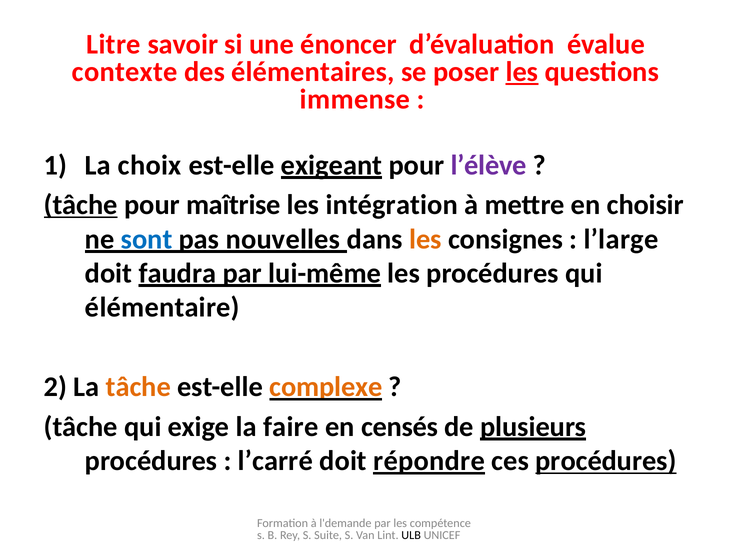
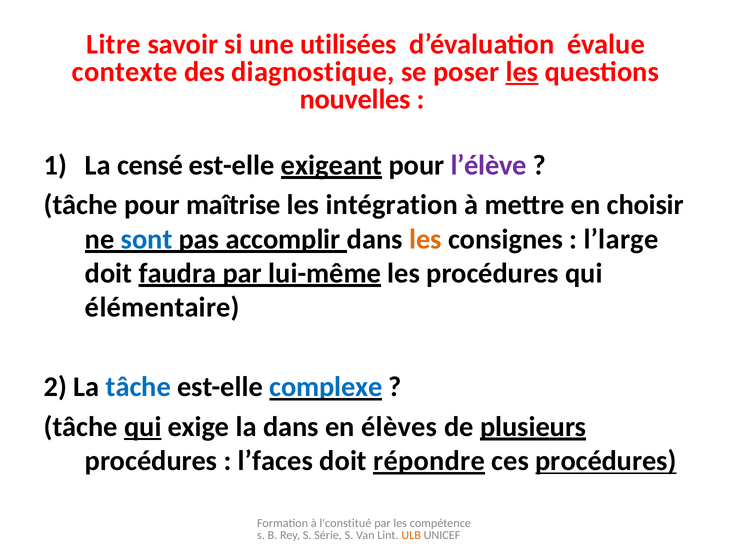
énoncer: énoncer -> utilisées (349, 45)
élémentaires: élémentaires -> diagnostique (313, 72)
immense: immense -> nouvelles (355, 99)
choix: choix -> censé (150, 165)
tâche underline: present -> none (81, 205)
nouvelles: nouvelles -> accomplir (283, 239)
tâche colour: orange -> blue (138, 387)
complexe colour: orange -> blue (326, 387)
qui underline: none -> present (143, 427)
la faire: faire -> dans (291, 427)
censés: censés -> élèves (399, 427)
l’carré: l’carré -> l’faces (275, 461)
l'demande: l'demande -> l'constitué (345, 523)
Suite: Suite -> Série (328, 536)
ULB colour: black -> orange (411, 536)
